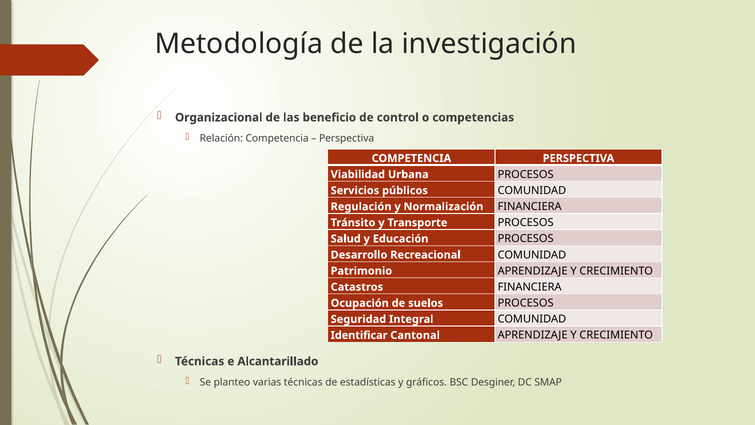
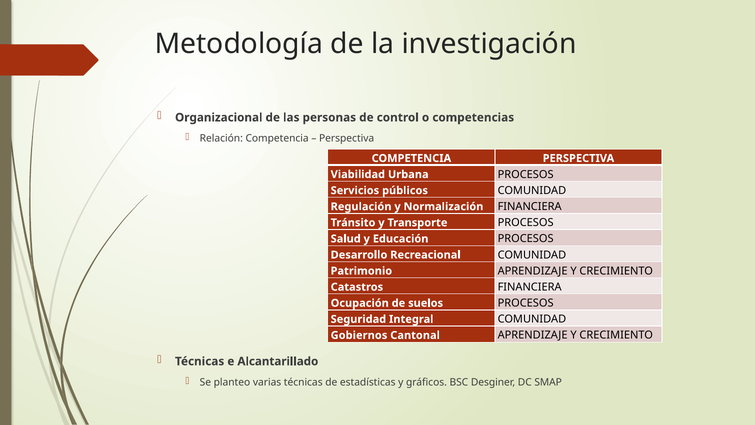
beneficio: beneficio -> personas (329, 117)
Identificar: Identificar -> Gobiernos (359, 335)
